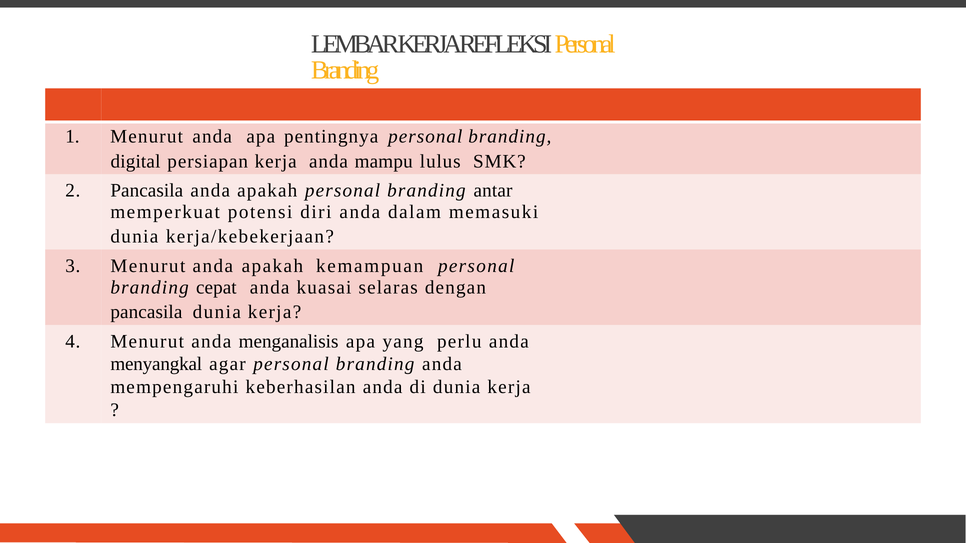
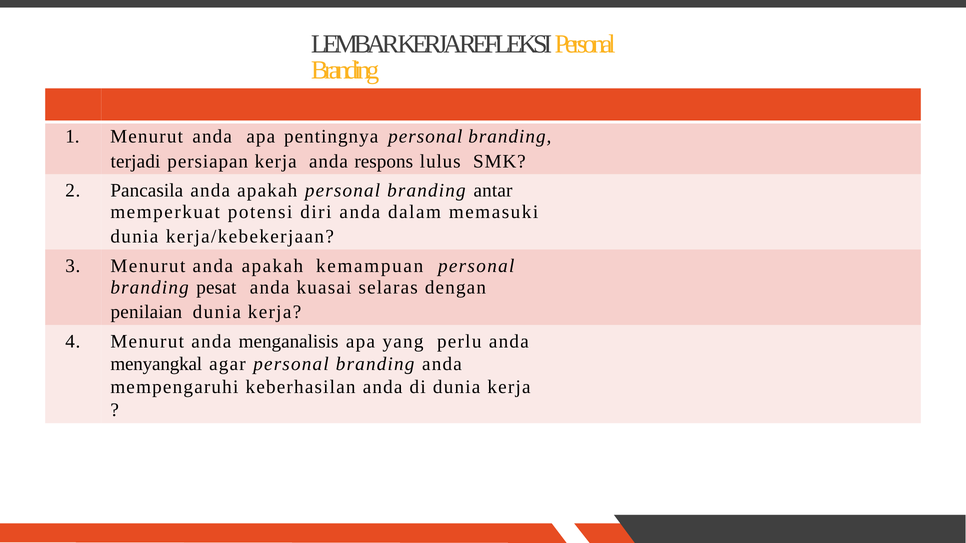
digital: digital -> terjadi (135, 161)
mampu: mampu -> respons (384, 161)
cepat: cepat -> pesat (216, 287)
pancasila: pancasila -> penilaian (146, 312)
